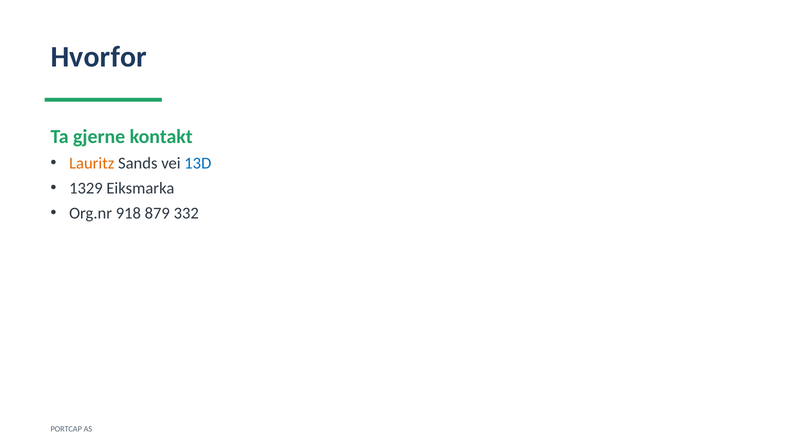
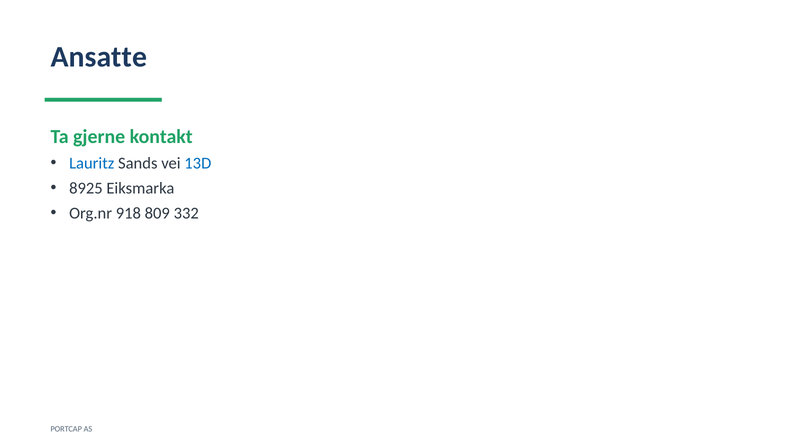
Hvorfor: Hvorfor -> Ansatte (99, 57)
Lauritz colour: orange -> blue (92, 163)
1329: 1329 -> 8925 (86, 188)
879: 879 -> 809 (157, 213)
